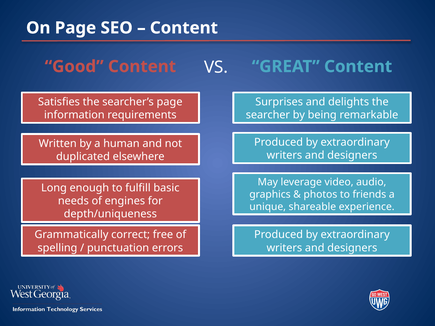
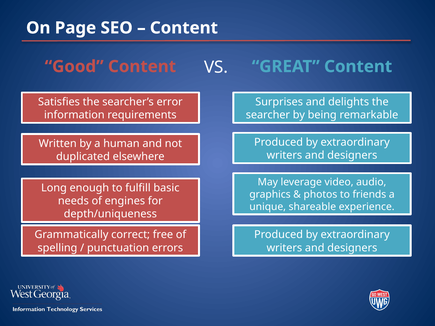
searcher’s page: page -> error (170, 102)
